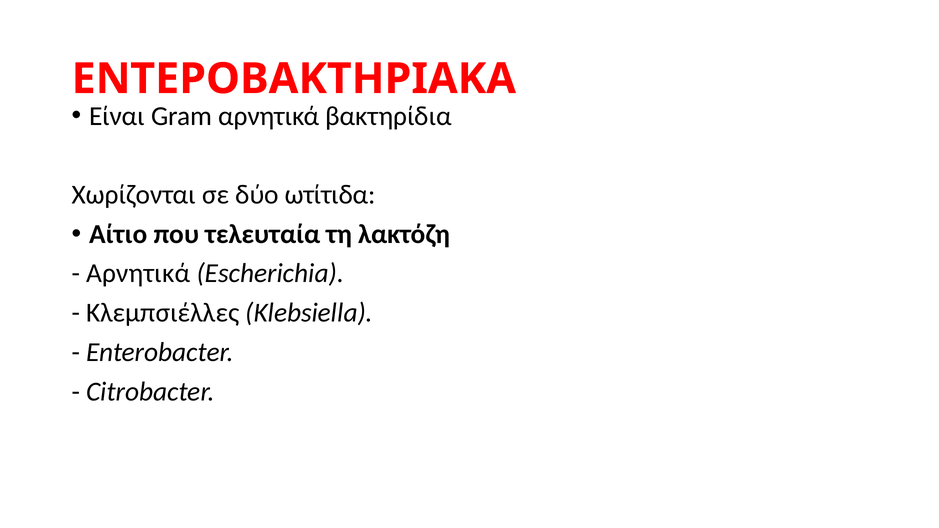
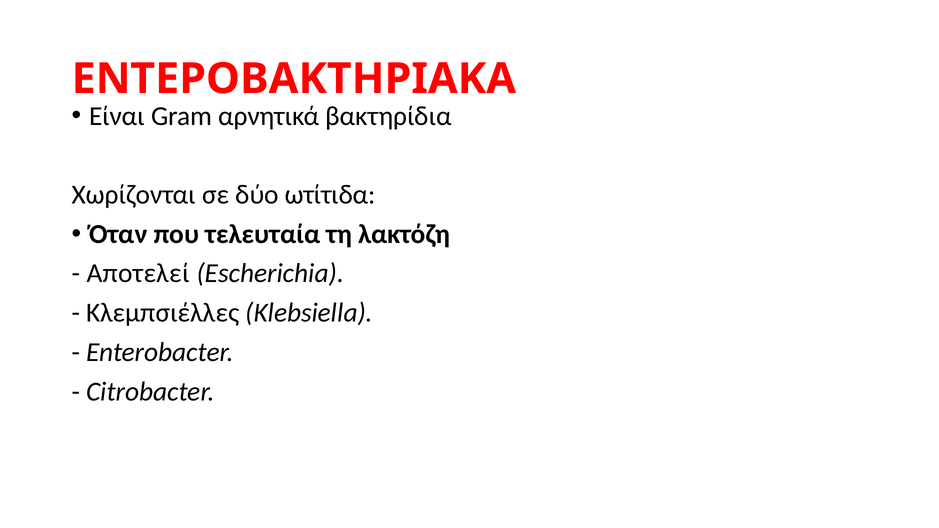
Αίτιο: Αίτιο -> Όταν (118, 234)
Αρνητικά: Αρνητικά -> Αποτελεί (138, 274)
